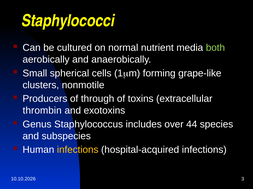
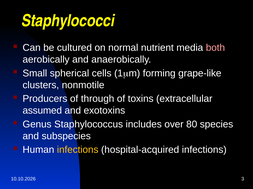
both colour: light green -> pink (215, 48)
thrombin: thrombin -> assumed (42, 111)
44: 44 -> 80 (192, 125)
